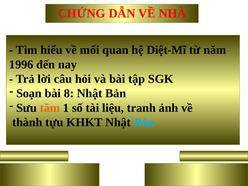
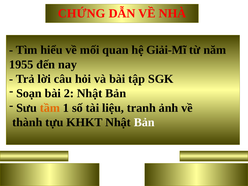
Diệt-Mĩ: Diệt-Mĩ -> Giải-Mĩ (166, 50)
1996: 1996 -> 1955 (21, 64)
8: 8 -> 2 (69, 93)
Bản colour: light blue -> white (144, 122)
